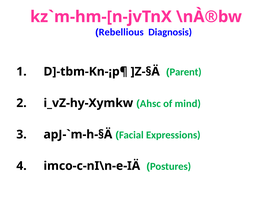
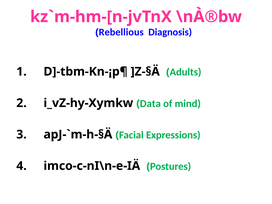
Parent: Parent -> Adults (185, 72)
Ahsc: Ahsc -> Data (150, 104)
